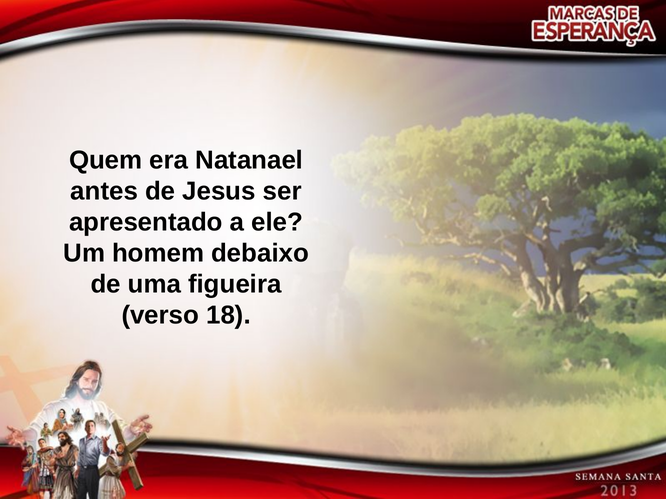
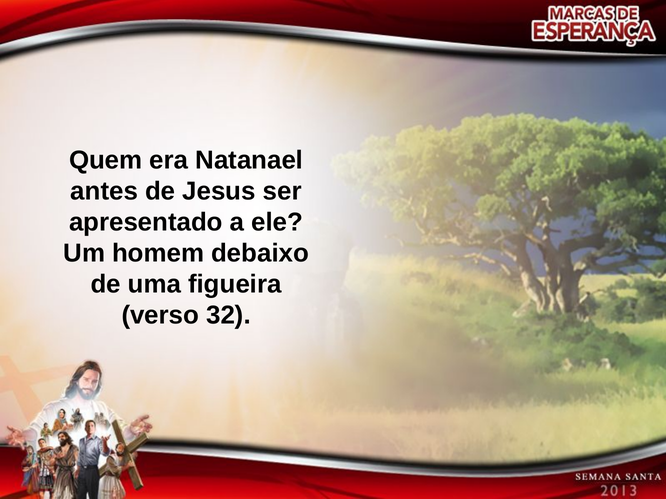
18: 18 -> 32 (228, 316)
